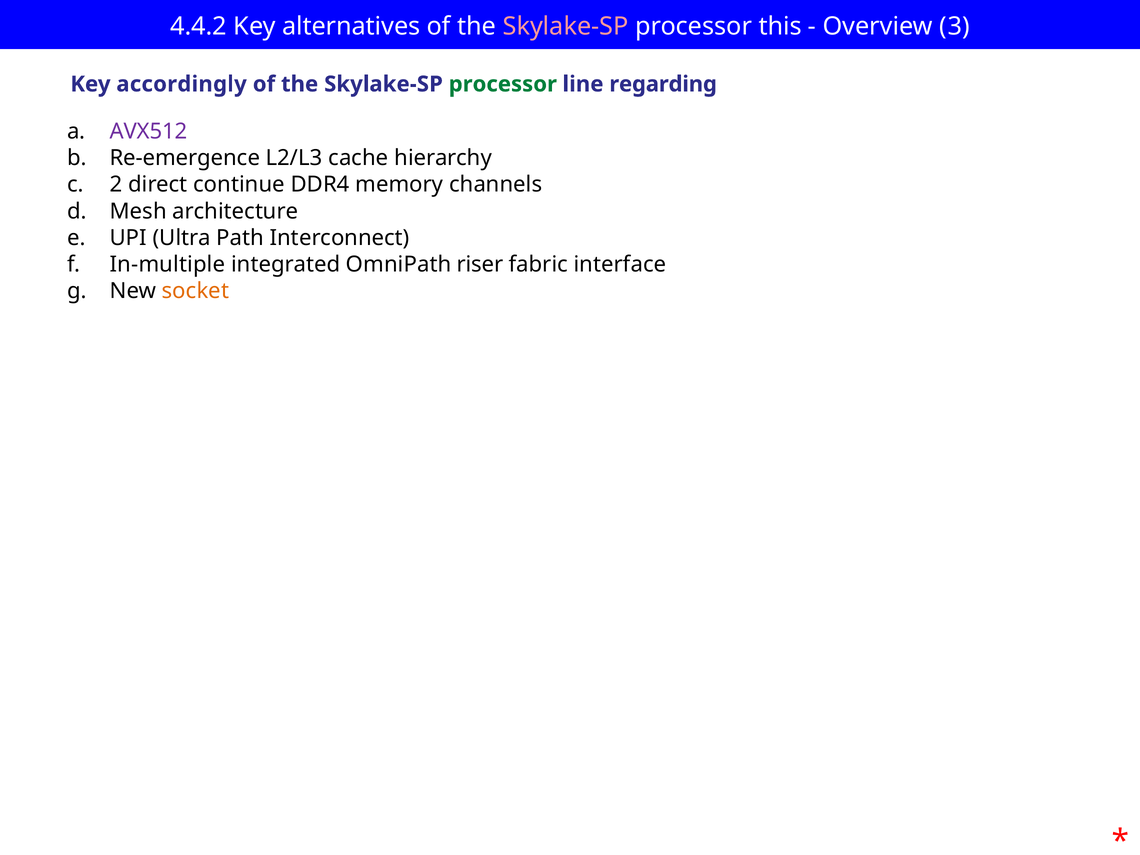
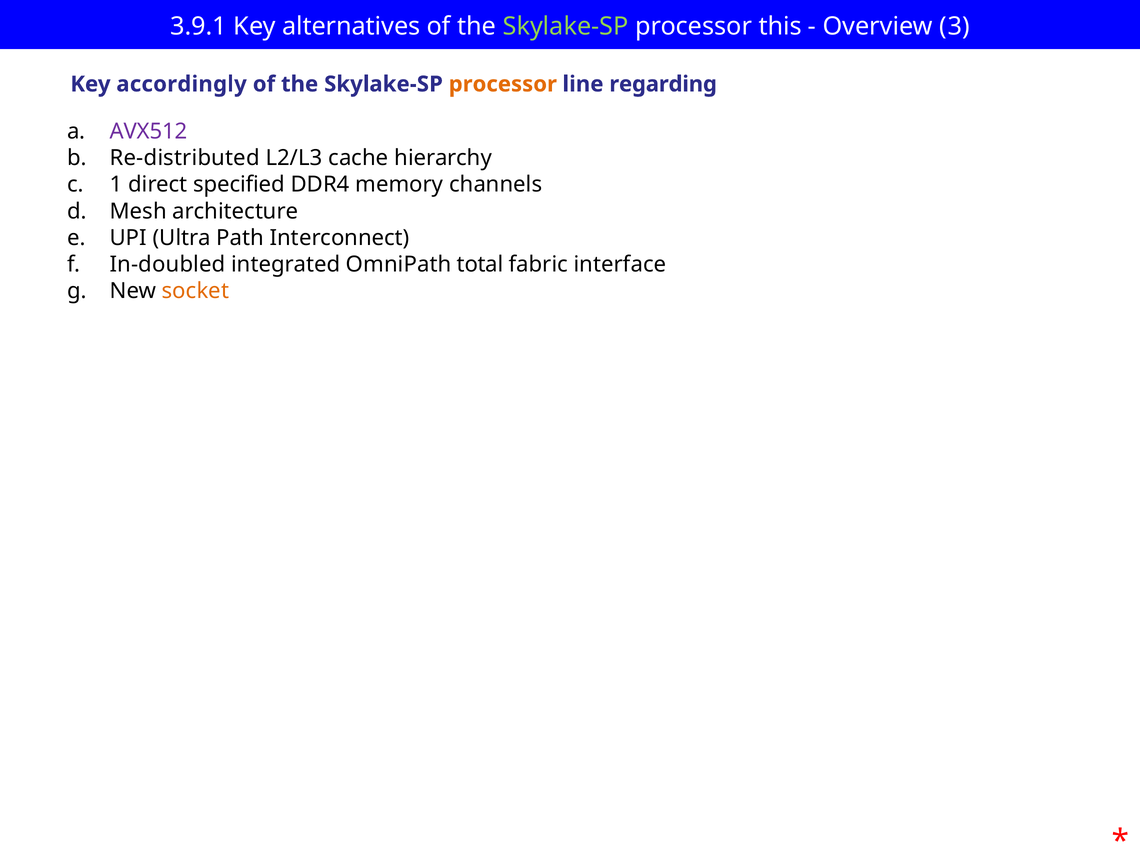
4.4.2: 4.4.2 -> 3.9.1 (199, 26)
Skylake-SP colour: pink -> light green (566, 26)
processor colour: green -> orange (503, 84)
Re-emergence: Re-emergence -> Re-distributed (185, 158)
2: 2 -> 1 (116, 185)
continue: continue -> specified (239, 185)
In-multiple: In-multiple -> In-doubled (168, 264)
riser: riser -> total (480, 264)
